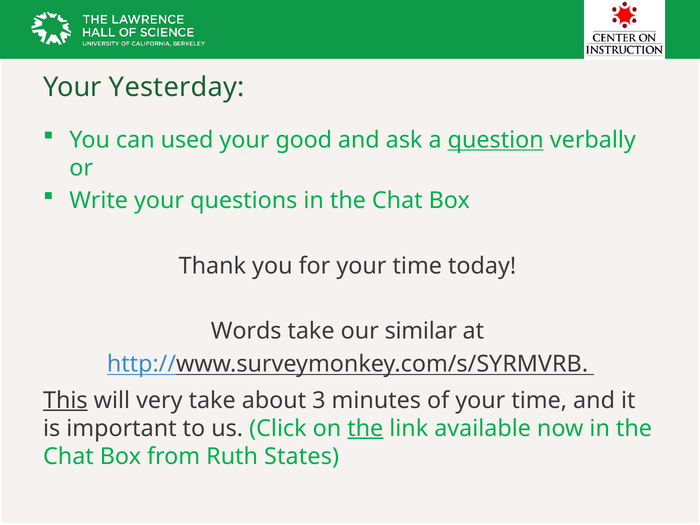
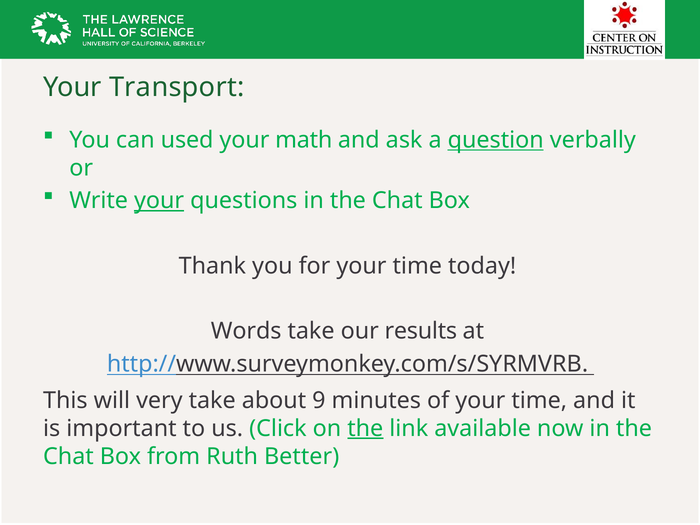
Yesterday: Yesterday -> Transport (177, 87)
good: good -> math (304, 140)
your underline: none -> present (159, 201)
similar: similar -> results (421, 331)
This underline: present -> none (65, 400)
3: 3 -> 9 (319, 400)
States: States -> Better (302, 456)
